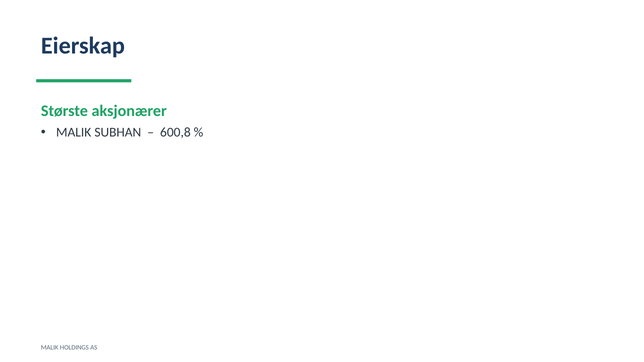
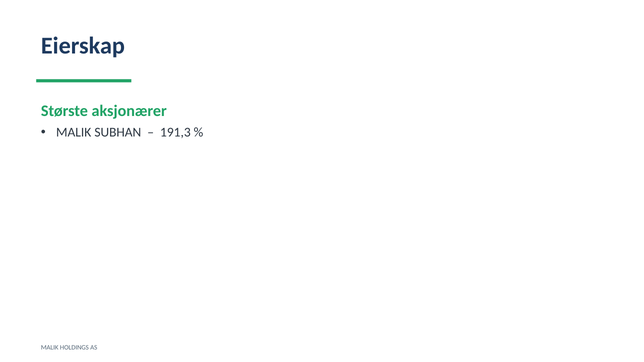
600,8: 600,8 -> 191,3 (175, 132)
